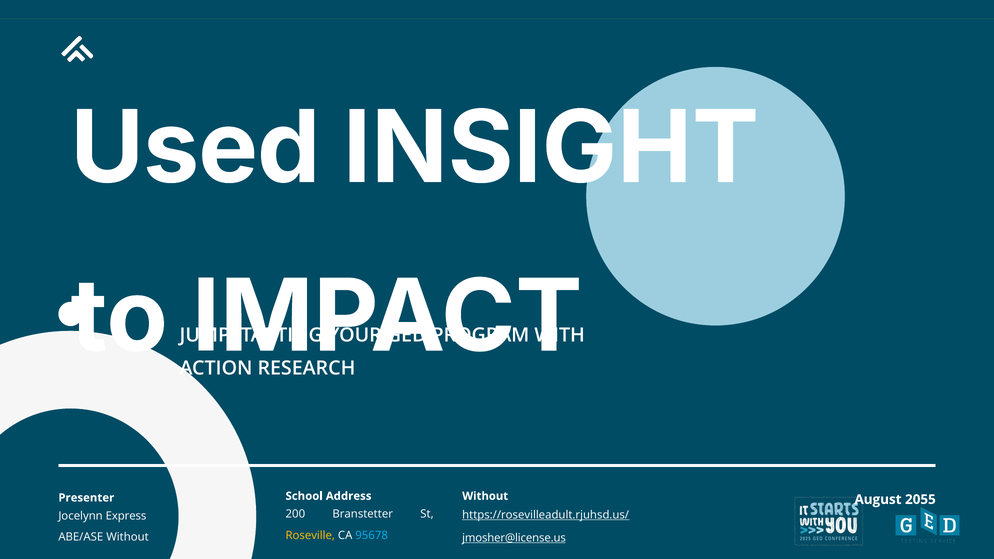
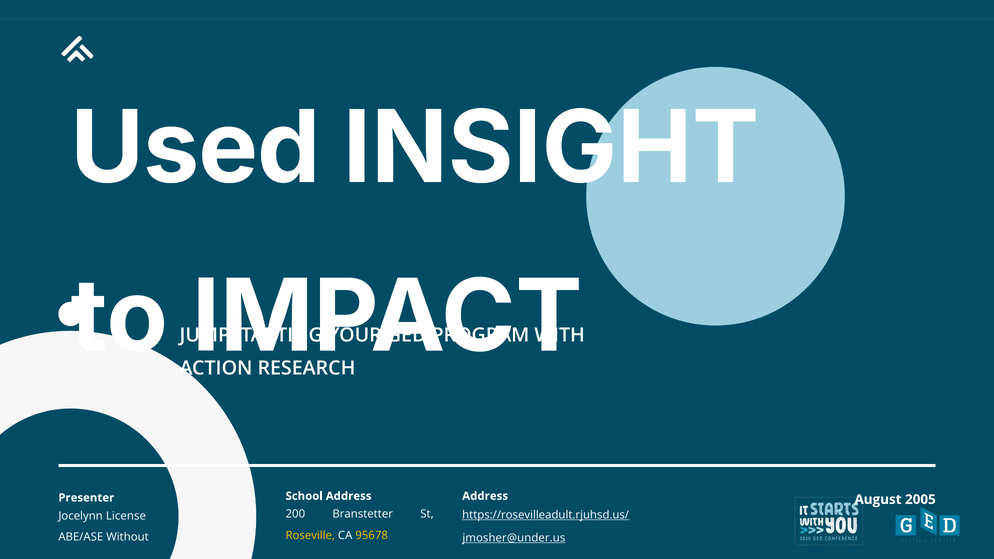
Address Without: Without -> Address (485, 496)
2055: 2055 -> 2005 (920, 500)
Express: Express -> License (126, 516)
95678 colour: light blue -> yellow (372, 535)
jmosher@license.us: jmosher@license.us -> jmosher@under.us (514, 538)
